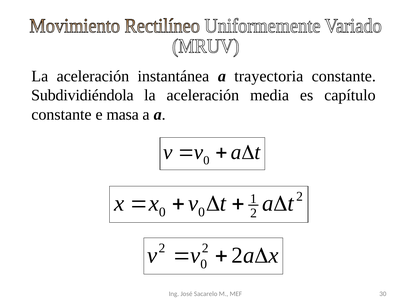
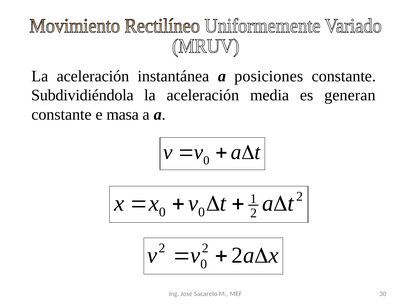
trayectoria: trayectoria -> posiciones (269, 76)
capítulo: capítulo -> generan (350, 95)
